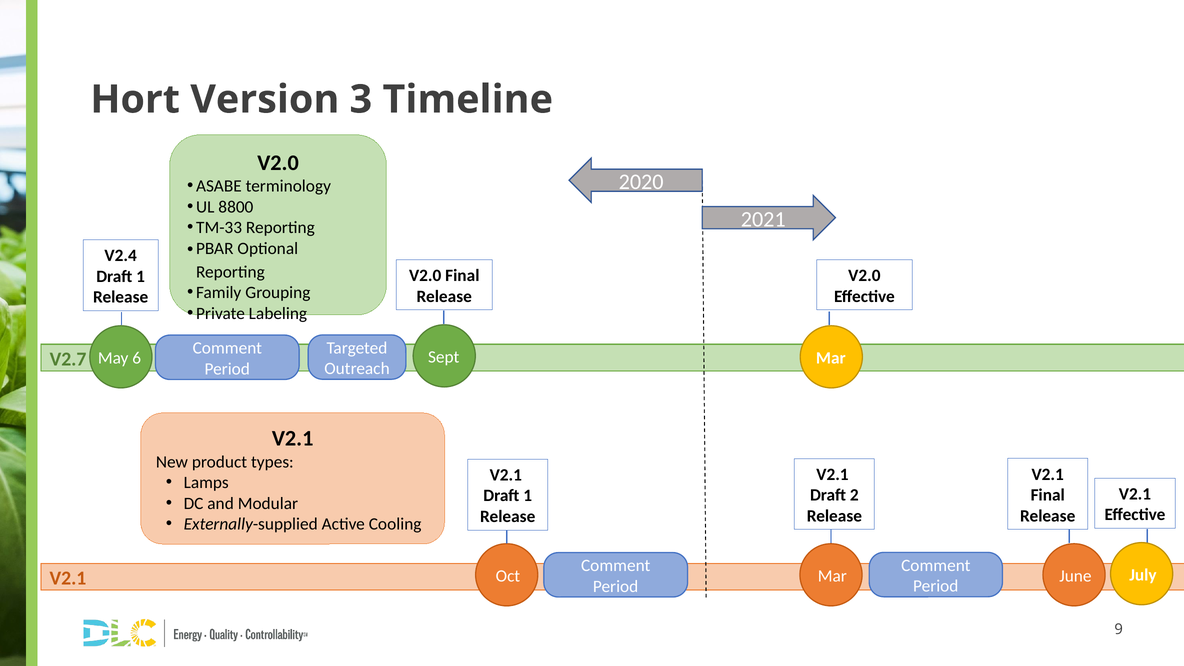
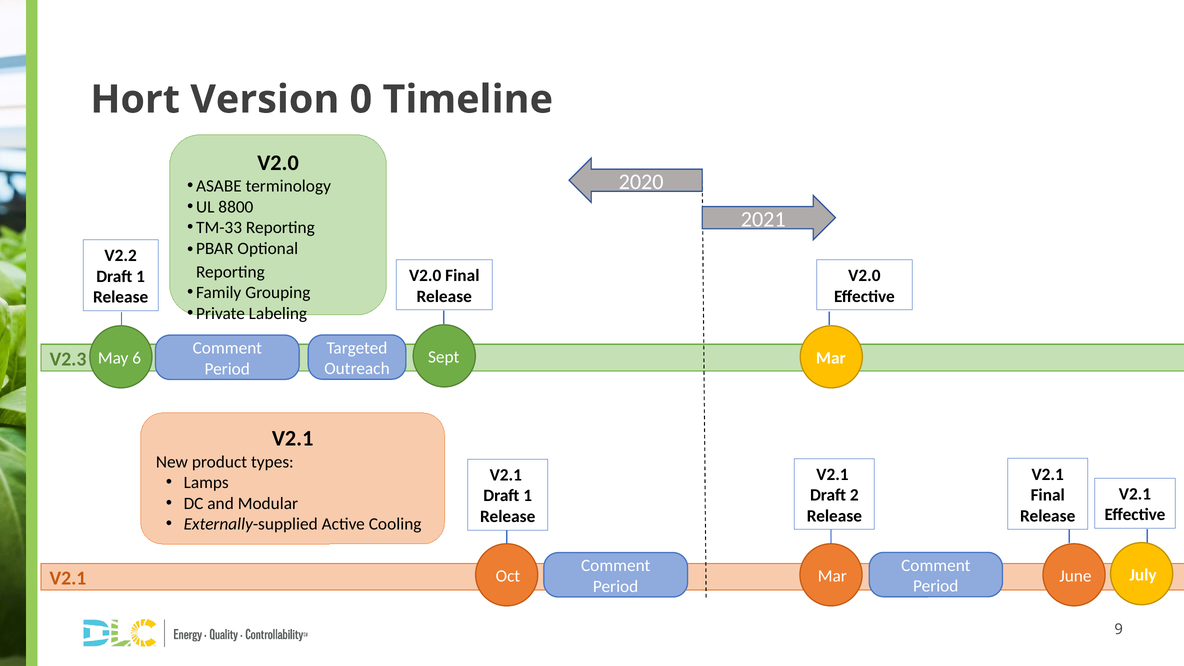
3: 3 -> 0 (361, 100)
V2.4: V2.4 -> V2.2 (121, 256)
V2.7: V2.7 -> V2.3 (68, 359)
